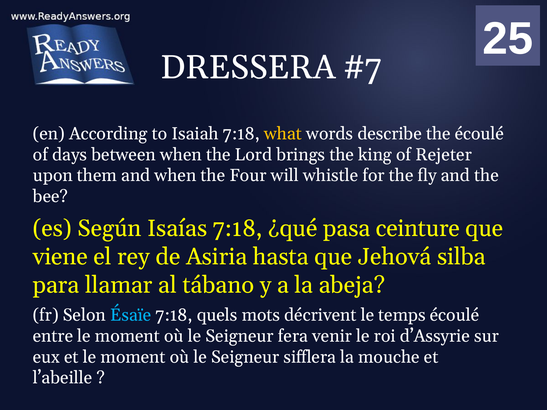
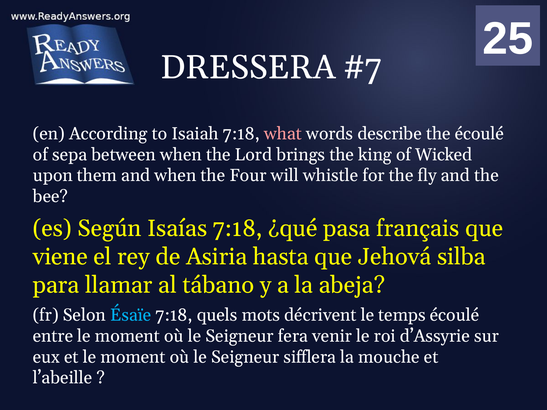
what colour: yellow -> pink (283, 134)
days: days -> sepa (70, 155)
Rejeter: Rejeter -> Wicked (444, 155)
ceinture: ceinture -> français (418, 229)
